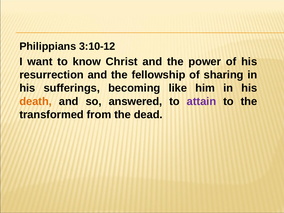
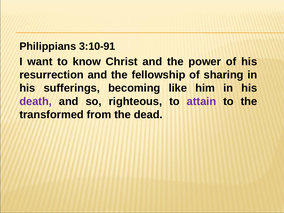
3:10-12: 3:10-12 -> 3:10-91 (97, 46)
death colour: orange -> purple (36, 101)
answered: answered -> righteous (135, 101)
